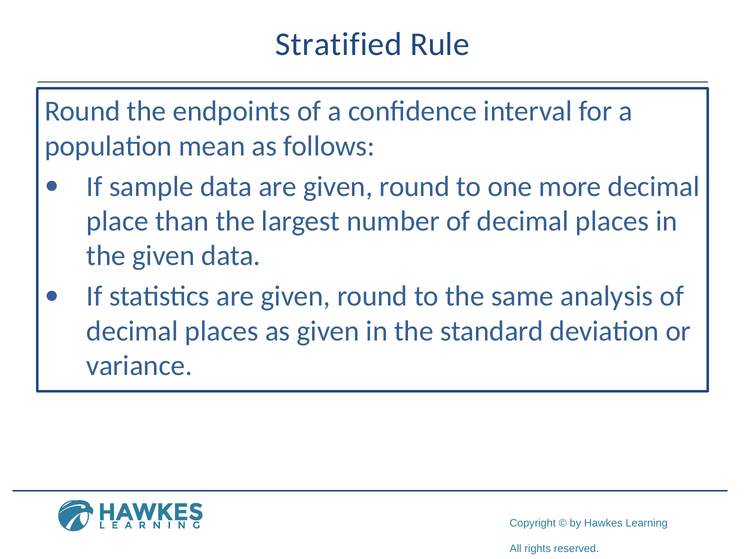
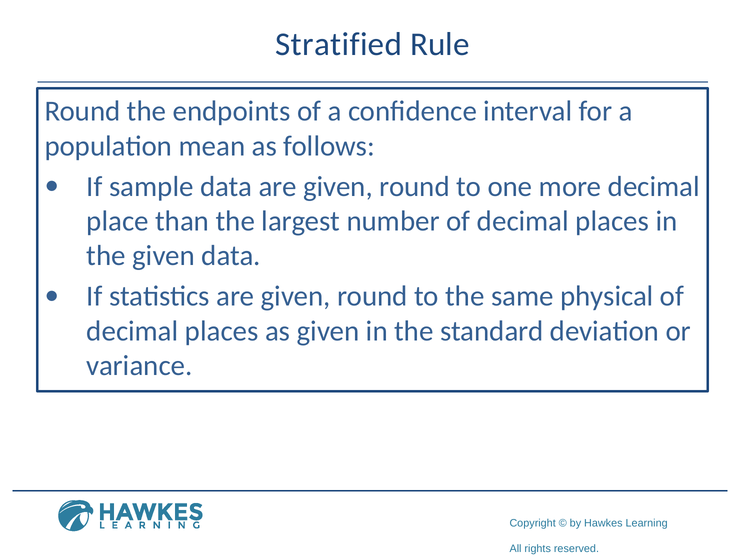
analysis: analysis -> physical (607, 296)
